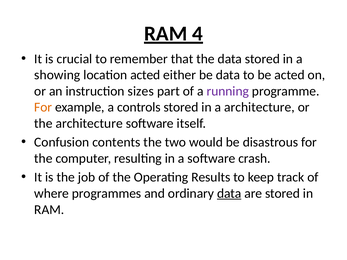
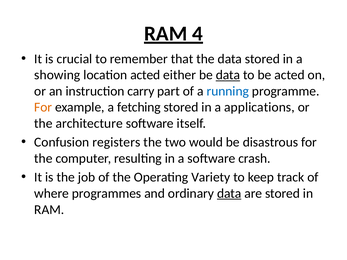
data underline: none -> present (228, 75)
sizes: sizes -> carry (141, 91)
running colour: purple -> blue (228, 91)
controls: controls -> fetching (139, 107)
a architecture: architecture -> applications (259, 107)
contents: contents -> registers (116, 142)
Results: Results -> Variety (211, 177)
